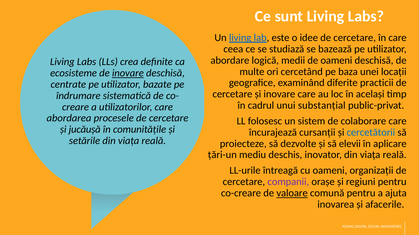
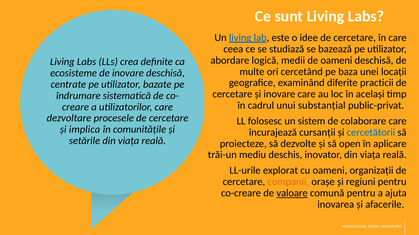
inovare underline: present -> none (128, 73)
abordarea: abordarea -> dezvoltare (69, 119)
jucăușă: jucăușă -> implica (85, 130)
elevii: elevii -> open (350, 144)
țări-un: țări-un -> trăi-un (222, 155)
întreagă: întreagă -> explorat (280, 171)
companii colour: purple -> orange (288, 182)
